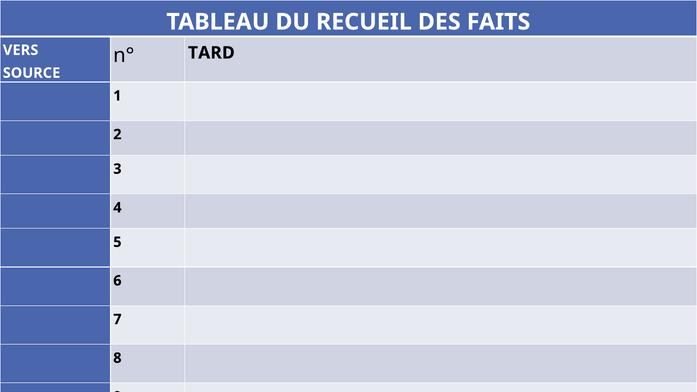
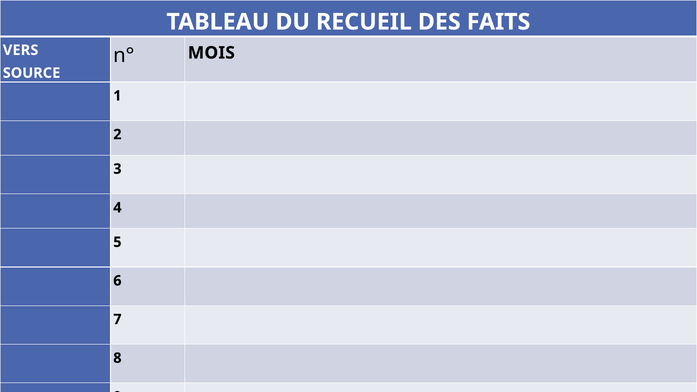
TARD: TARD -> MOIS (211, 53)
